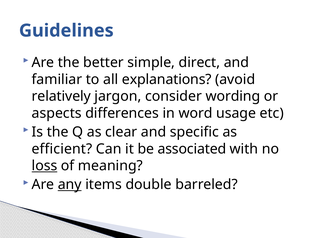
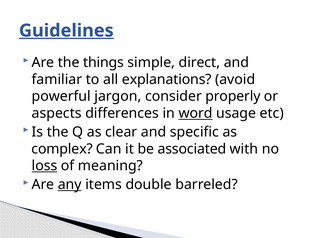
Guidelines underline: none -> present (66, 31)
better: better -> things (104, 62)
relatively: relatively -> powerful (61, 96)
wording: wording -> properly (233, 96)
word underline: none -> present (196, 113)
efficient: efficient -> complex (62, 149)
